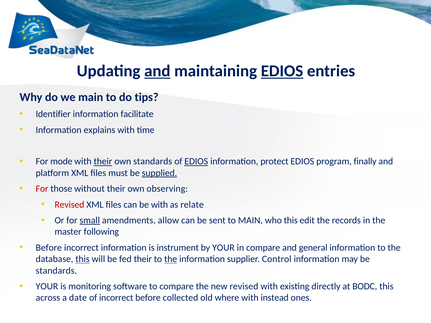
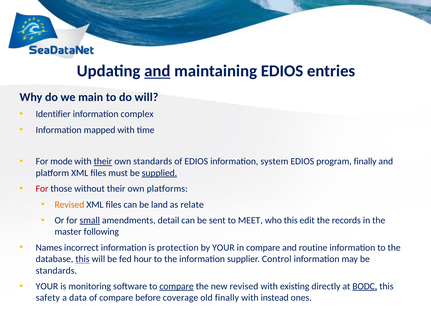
EDIOS underline: present -> none (282, 71)
do tips: tips -> will (146, 97)
facilitate: facilitate -> complex (137, 114)
explains: explains -> mapped (100, 130)
EDIOS underline: present -> none (196, 162)
protect: protect -> system (274, 162)
observing: observing -> platforms (167, 189)
Revised colour: red -> orange (69, 205)
be with: with -> land (159, 205)
allow: allow -> detail (169, 220)
to MAIN: MAIN -> MEET (250, 220)
Before: Before -> Names (49, 248)
instrument: instrument -> protection (178, 248)
general: general -> routine (313, 248)
fed their: their -> hour (143, 259)
the underline: present -> none (171, 259)
compare underline: none -> present (177, 287)
BODC underline: none -> present (365, 287)
across: across -> safety (48, 298)
date: date -> data (78, 298)
of incorrect: incorrect -> compare (116, 298)
collected: collected -> coverage (181, 298)
old where: where -> finally (227, 298)
